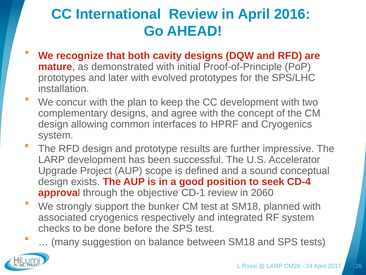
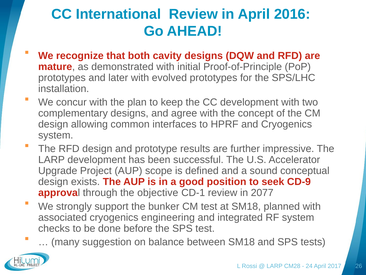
CD-4: CD-4 -> CD-9 (299, 182)
2060: 2060 -> 2077 (262, 193)
respectively: respectively -> engineering (168, 217)
